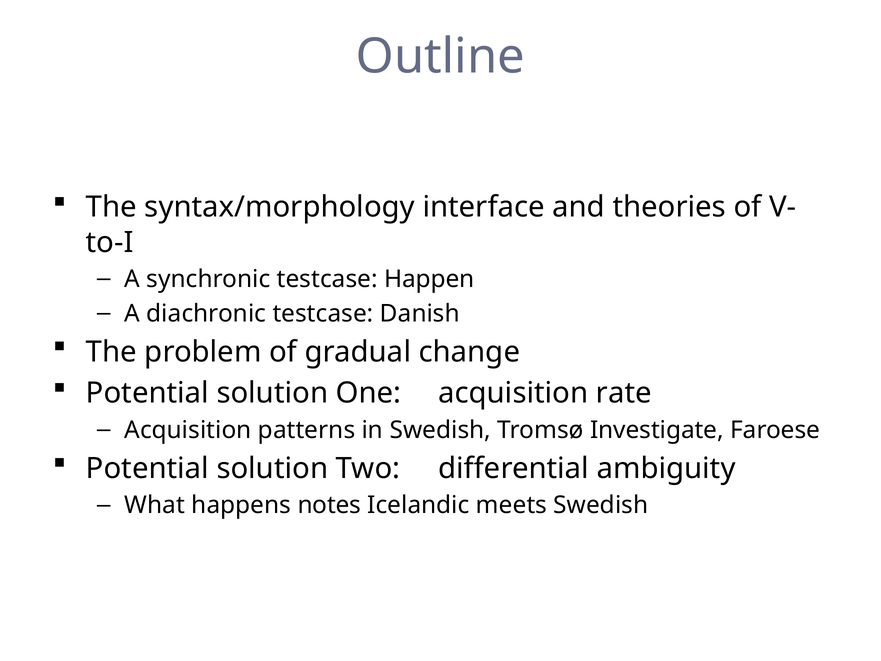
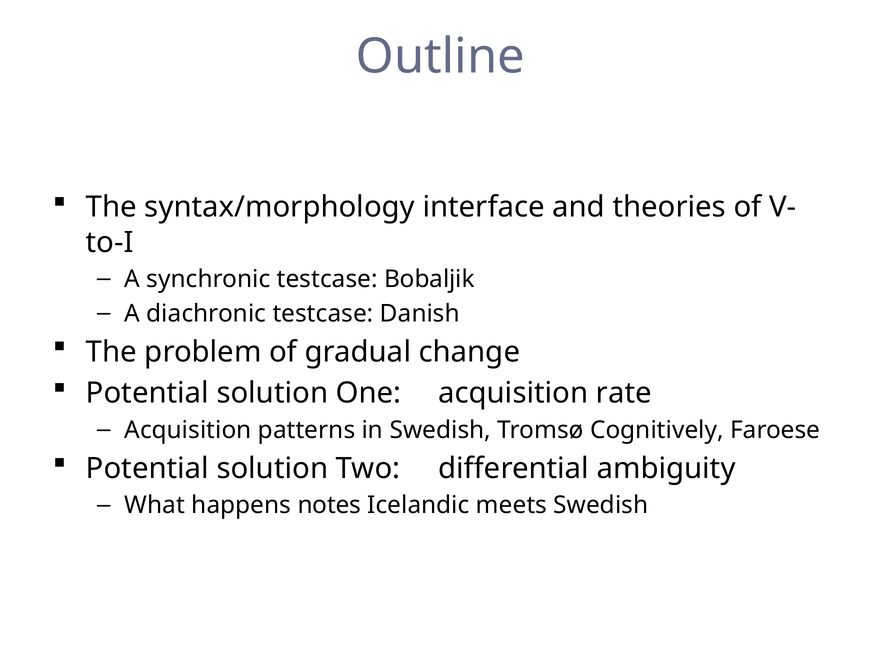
Happen: Happen -> Bobaljik (429, 279)
Investigate: Investigate -> Cognitively (657, 430)
